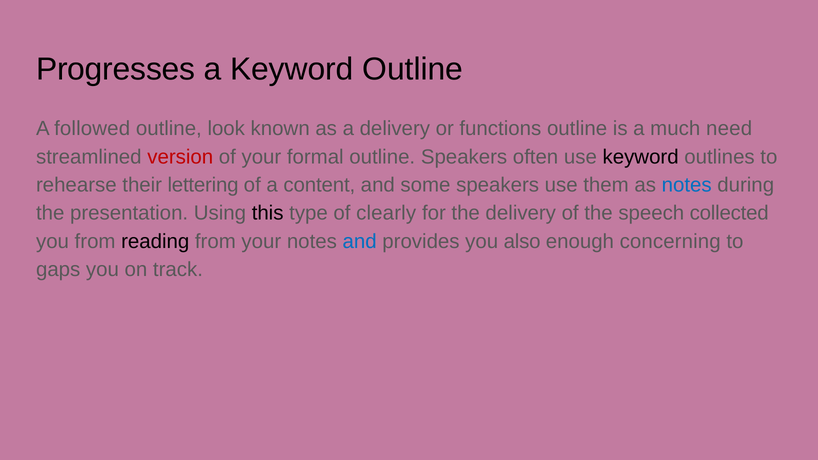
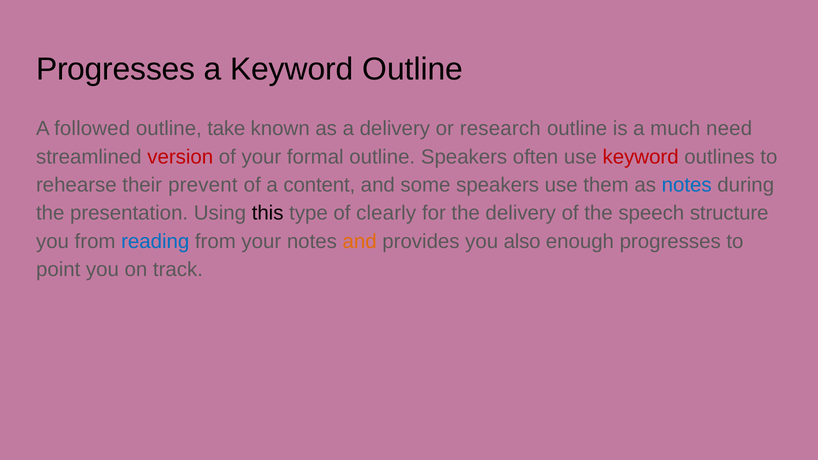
look: look -> take (226, 129)
functions: functions -> research (500, 129)
keyword colour: black -> red (641, 157)
lettering: lettering -> prevent (203, 185)
collected: collected -> structure (729, 213)
reading colour: black -> blue (155, 241)
and colour: blue -> orange (360, 241)
enough concerning: concerning -> progresses (670, 241)
gaps: gaps -> point (58, 270)
